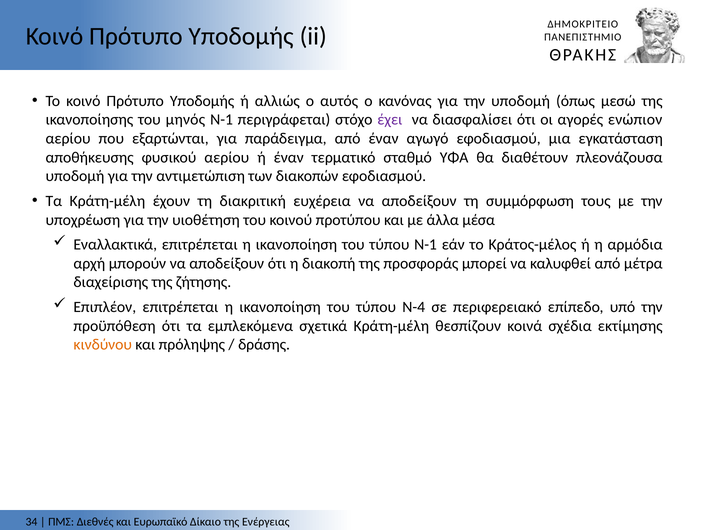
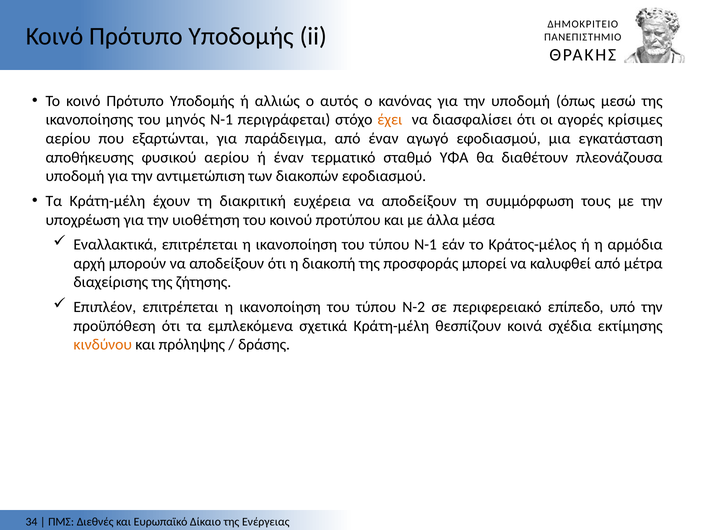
έχει colour: purple -> orange (390, 120)
ενώπιον: ενώπιον -> κρίσιμες (635, 120)
N-4: N-4 -> N-2 (414, 307)
